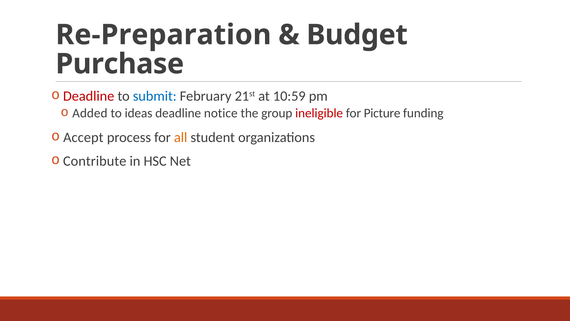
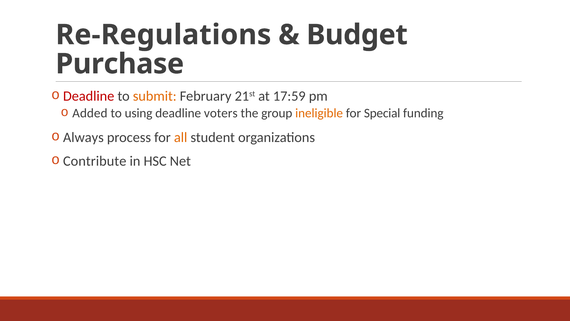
Re-Preparation: Re-Preparation -> Re-Regulations (163, 35)
submit colour: blue -> orange (155, 96)
10:59: 10:59 -> 17:59 (289, 96)
ideas: ideas -> using (139, 113)
notice: notice -> voters (221, 113)
ineligible colour: red -> orange (319, 113)
Picture: Picture -> Special (382, 113)
Accept: Accept -> Always (83, 137)
